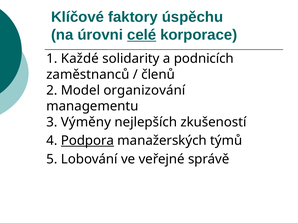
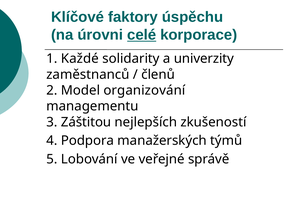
podnicích: podnicích -> univerzity (204, 59)
Výměny: Výměny -> Záštitou (86, 122)
Podpora underline: present -> none (87, 141)
